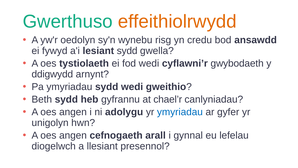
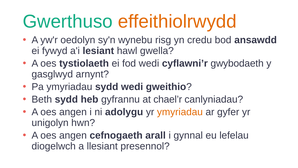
lesiant sydd: sydd -> hawl (127, 51)
ddigwydd: ddigwydd -> gasglwyd (52, 74)
ymyriadau colour: blue -> orange (180, 112)
